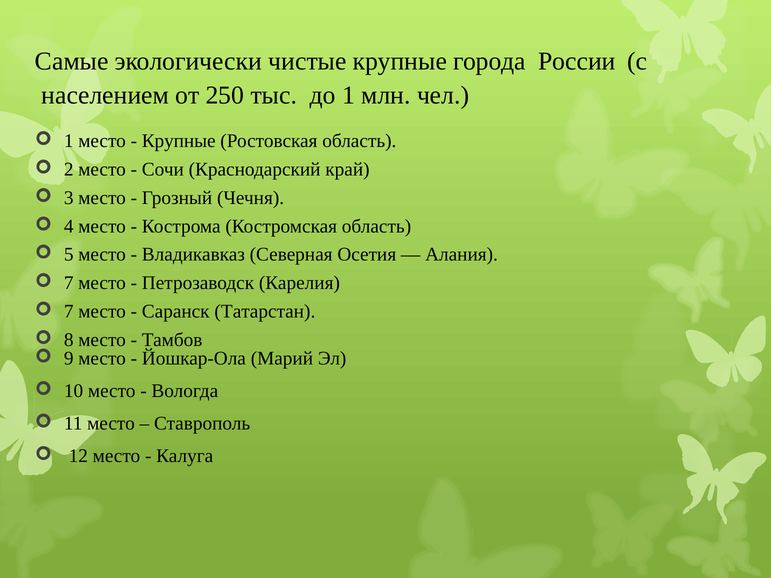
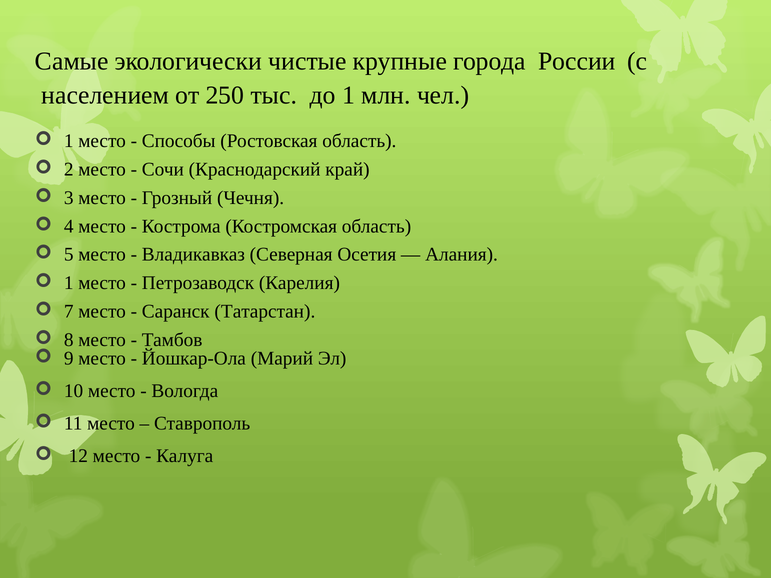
Крупные: Крупные -> Способы (179, 141)
7: 7 -> 1 (69, 283)
